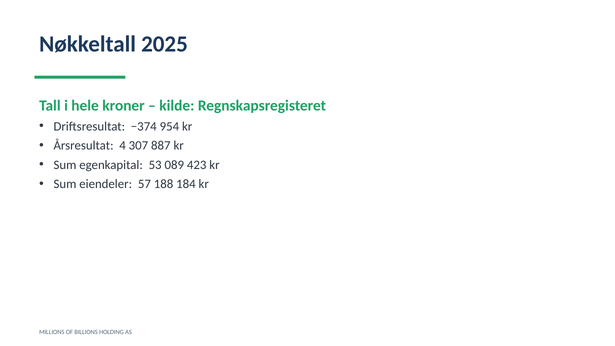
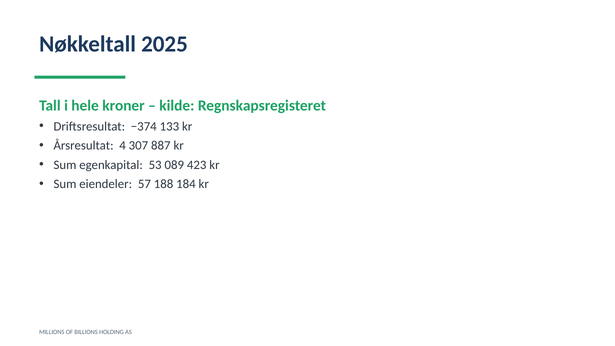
954: 954 -> 133 (169, 126)
